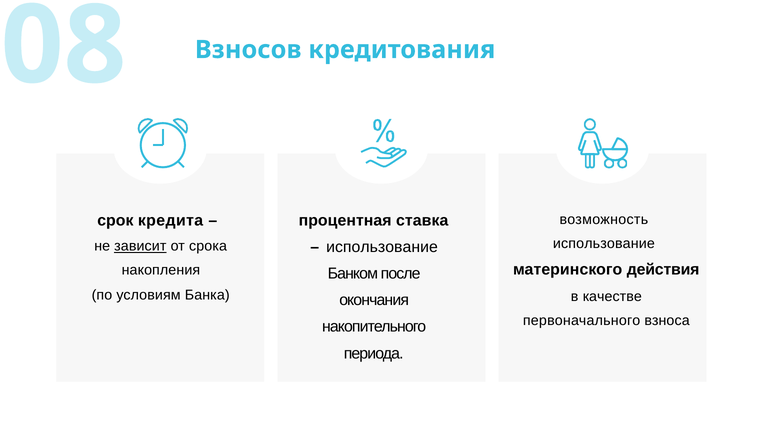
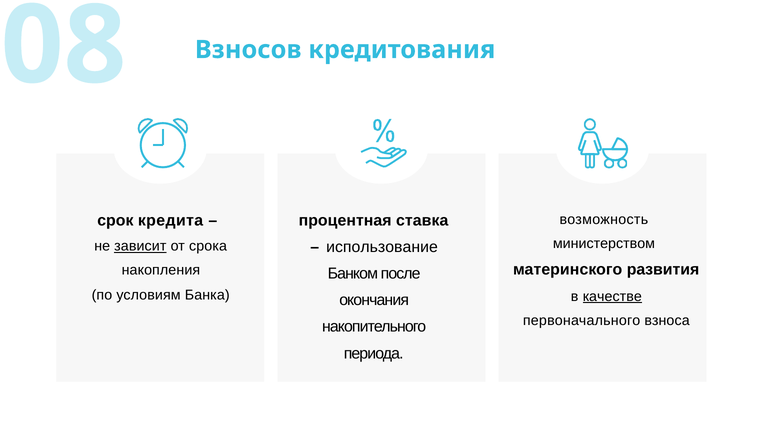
использование: использование -> министерством (604, 244)
действия: действия -> развития (663, 270)
качестве underline: none -> present (612, 297)
